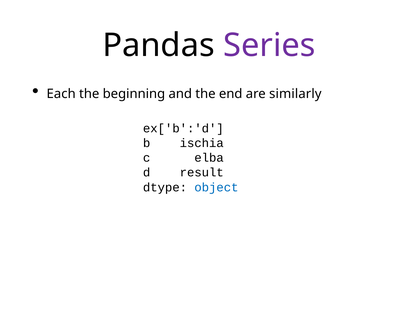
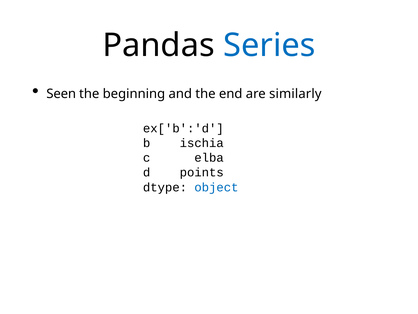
Series colour: purple -> blue (269, 45)
Each: Each -> Seen (61, 94)
result: result -> points (202, 172)
